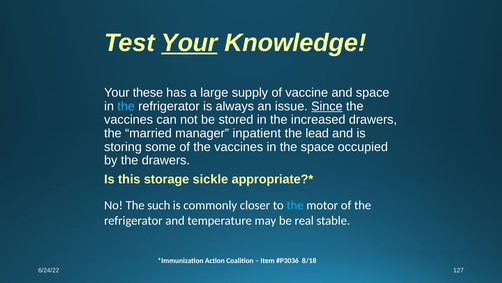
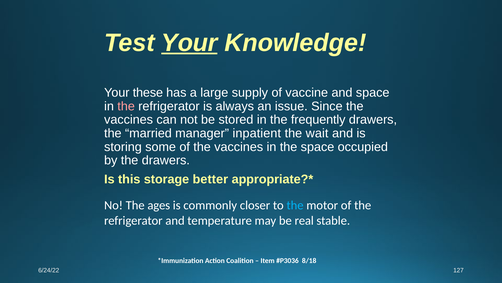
the colour: light blue -> pink (126, 106)
Since underline: present -> none (327, 106)
increased: increased -> frequently (318, 120)
lead: lead -> wait (317, 133)
sickle: sickle -> better (210, 179)
such: such -> ages (159, 205)
